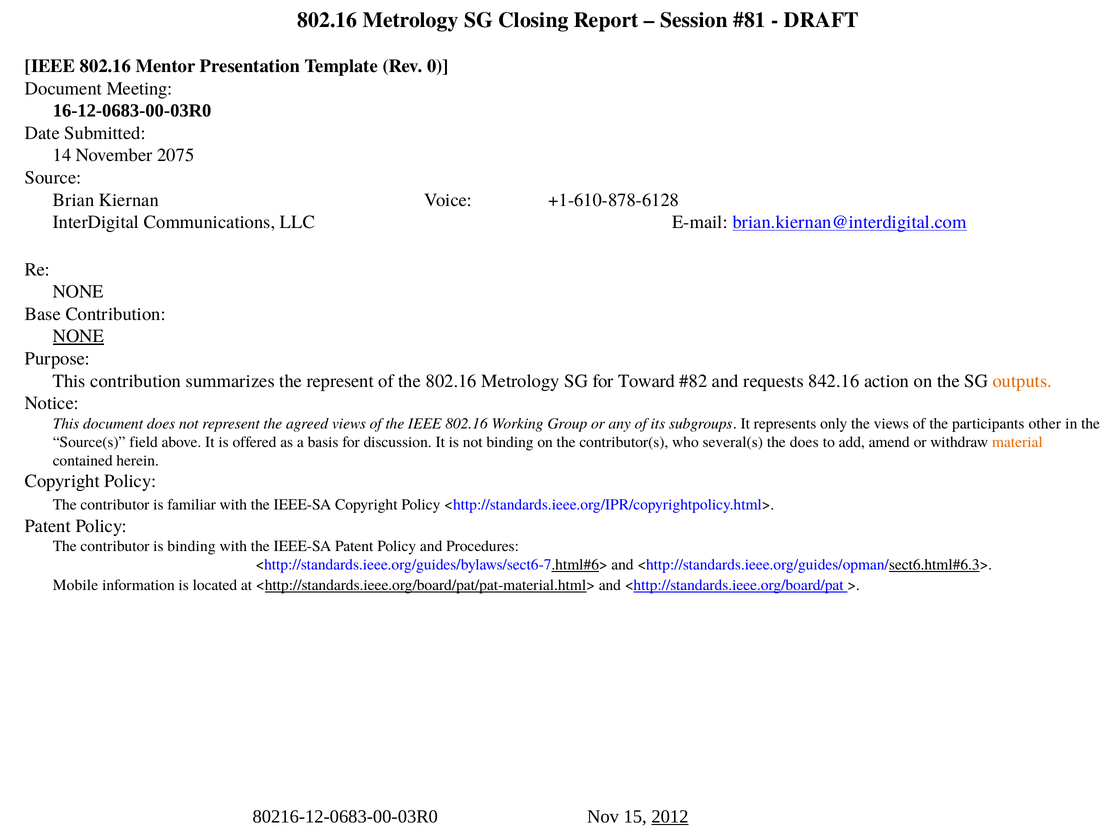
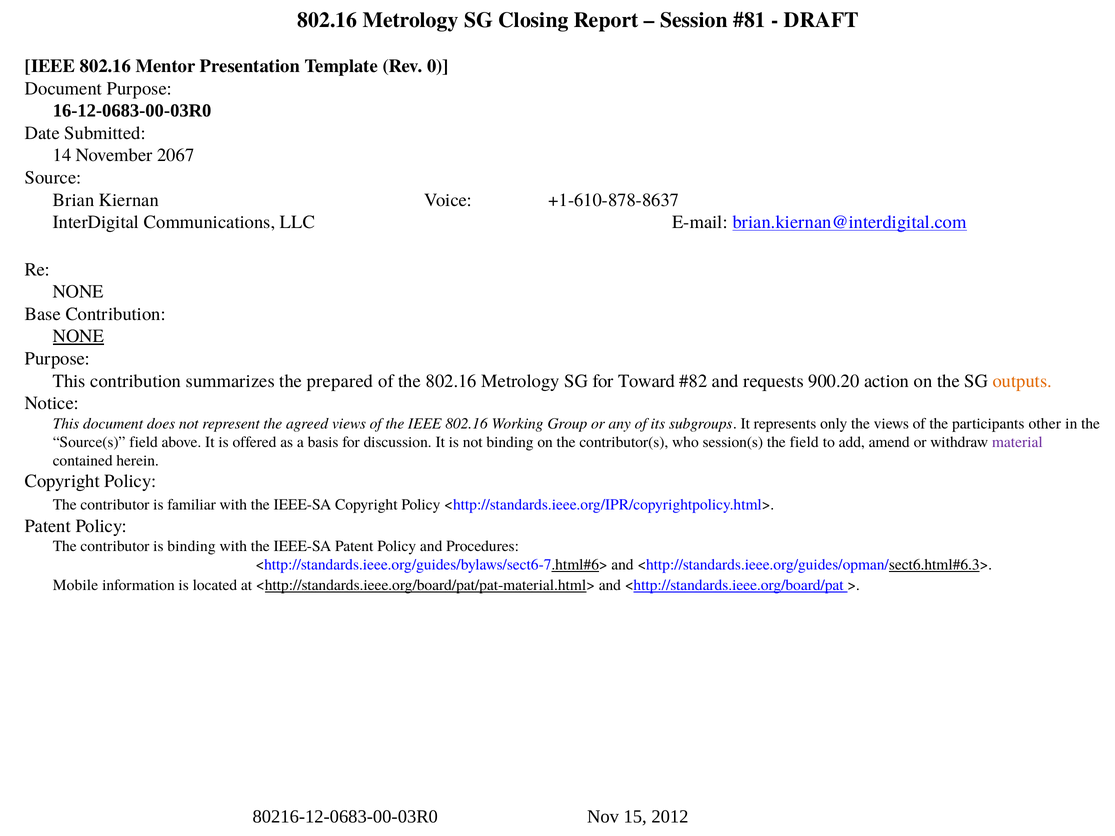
Document Meeting: Meeting -> Purpose (139, 89)
2075: 2075 -> 2067 (176, 155)
+1-610-878-6128: +1-610-878-6128 -> +1-610-878-8637 (614, 200)
the represent: represent -> prepared (340, 381)
842.16: 842.16 -> 900.20 (834, 381)
several(s: several(s -> session(s (733, 442)
the does: does -> field (804, 442)
material colour: orange -> purple (1017, 442)
2012 underline: present -> none (670, 817)
